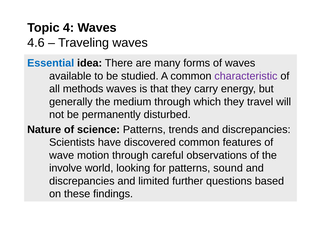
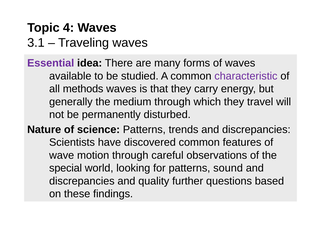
4.6: 4.6 -> 3.1 (36, 43)
Essential colour: blue -> purple (51, 63)
involve: involve -> special (66, 168)
limited: limited -> quality (154, 181)
